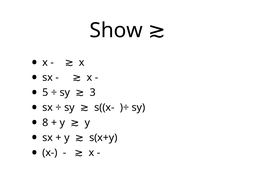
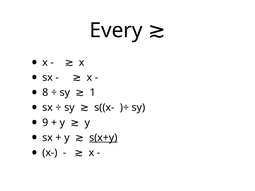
Show: Show -> Every (116, 30)
5: 5 -> 8 (45, 93)
3: 3 -> 1 (93, 93)
8: 8 -> 9 (45, 123)
s(x+y underline: none -> present (103, 138)
